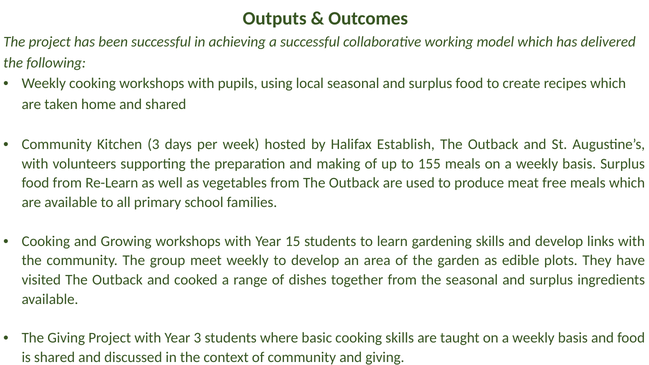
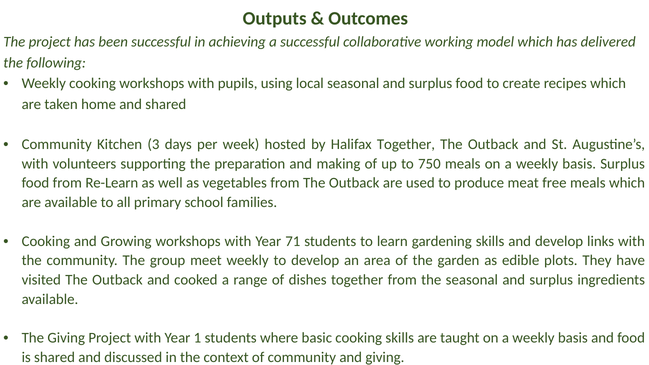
Halifax Establish: Establish -> Together (406, 144)
155: 155 -> 750 (429, 164)
15: 15 -> 71 (293, 241)
Year 3: 3 -> 1 (198, 338)
